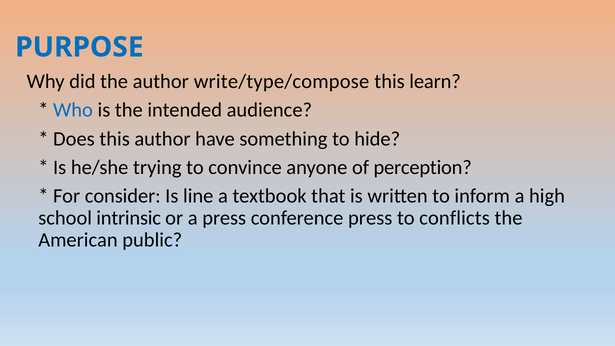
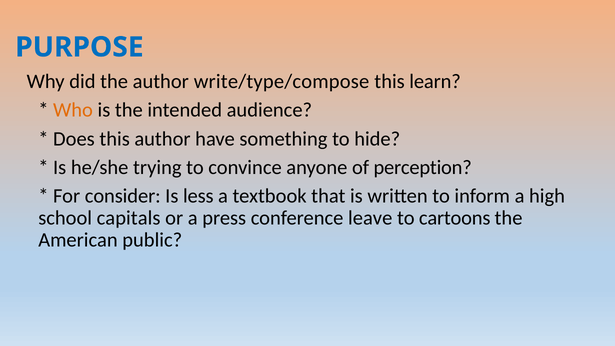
Who colour: blue -> orange (73, 110)
line: line -> less (198, 196)
intrinsic: intrinsic -> capitals (129, 218)
conference press: press -> leave (370, 218)
conflicts: conflicts -> cartoons (455, 218)
